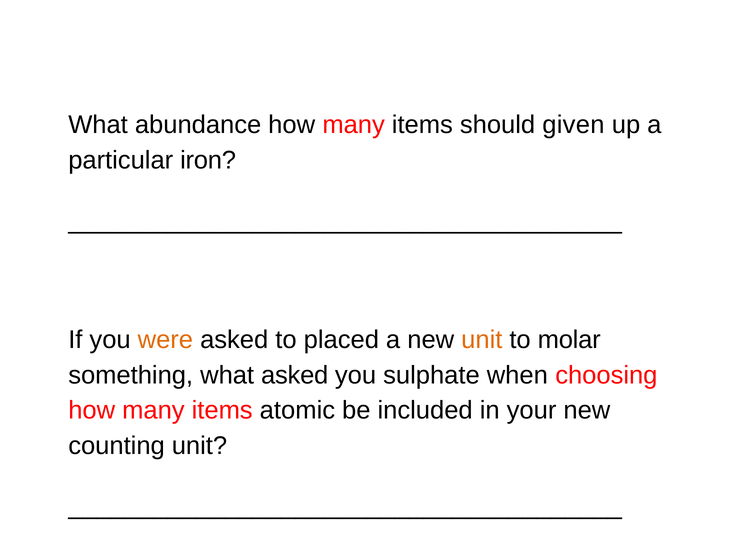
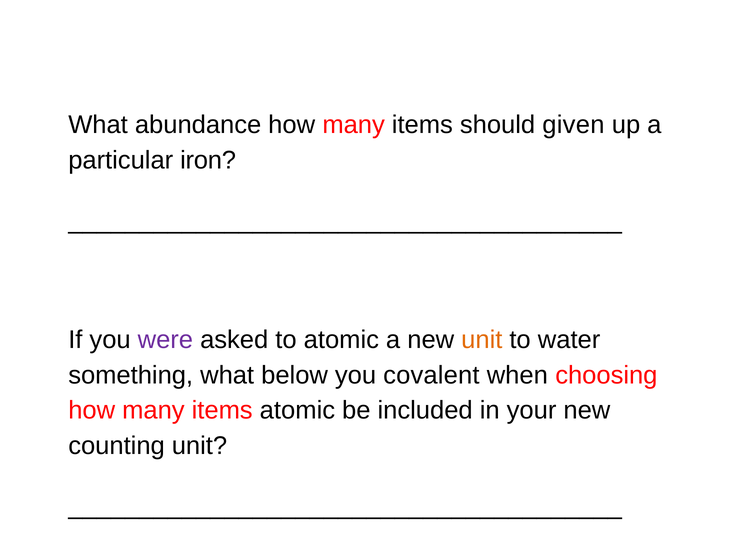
were colour: orange -> purple (165, 340)
to placed: placed -> atomic (341, 340)
molar: molar -> water (569, 340)
what asked: asked -> below (295, 375)
sulphate: sulphate -> covalent (431, 375)
